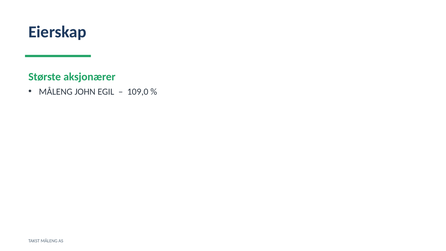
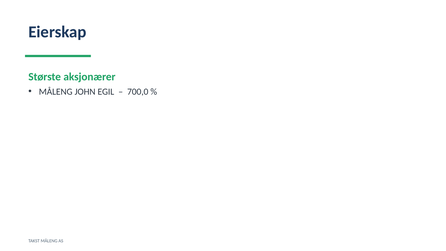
109,0: 109,0 -> 700,0 (138, 92)
